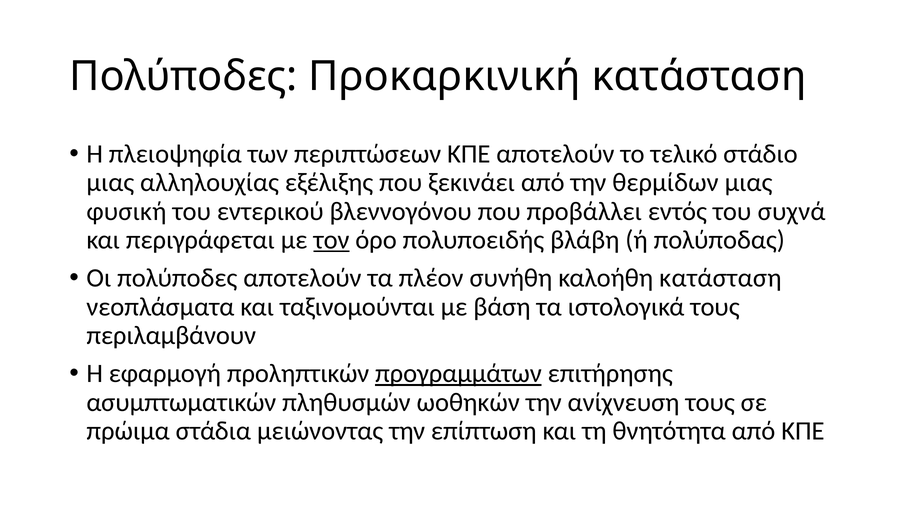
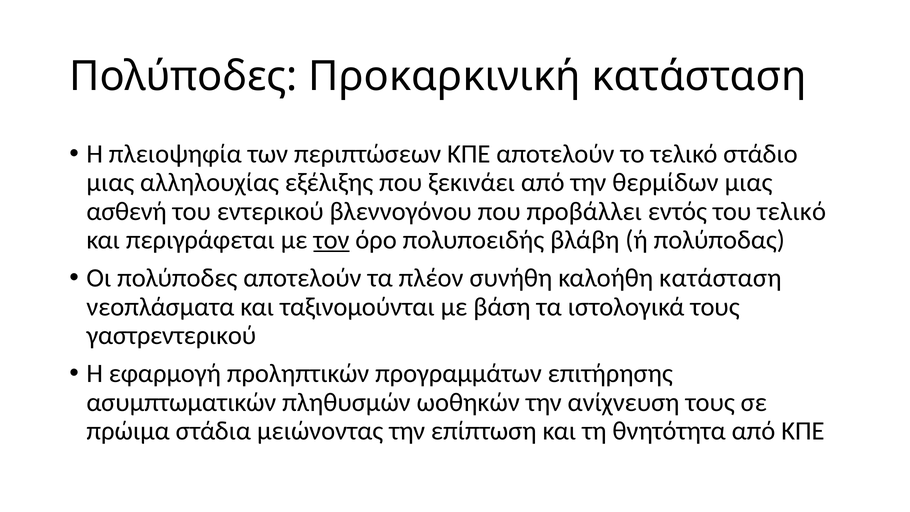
φυσική: φυσική -> ασθενή (127, 211)
του συχνά: συχνά -> τελικό (792, 211)
περιλαμβάνουν: περιλαμβάνουν -> γαστρεντερικού (171, 335)
προγραμμάτων underline: present -> none (458, 374)
